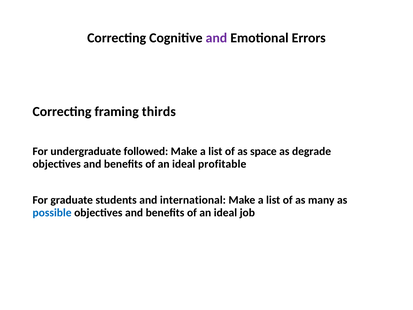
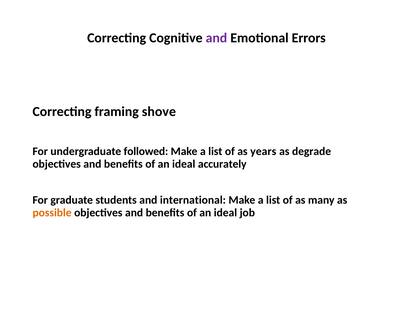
thirds: thirds -> shove (159, 111)
space: space -> years (263, 151)
profitable: profitable -> accurately (222, 164)
possible colour: blue -> orange (52, 212)
